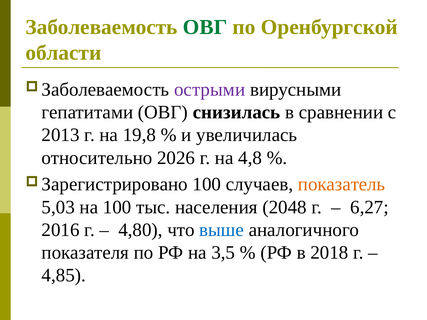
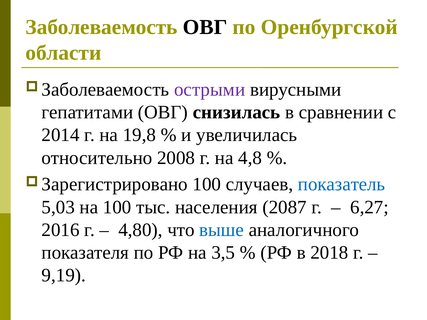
ОВГ colour: green -> black (205, 27)
2013: 2013 -> 2014 (61, 135)
2026: 2026 -> 2008 (176, 158)
показатель colour: orange -> blue (342, 184)
2048: 2048 -> 2087 (285, 207)
4,85: 4,85 -> 9,19 (64, 276)
